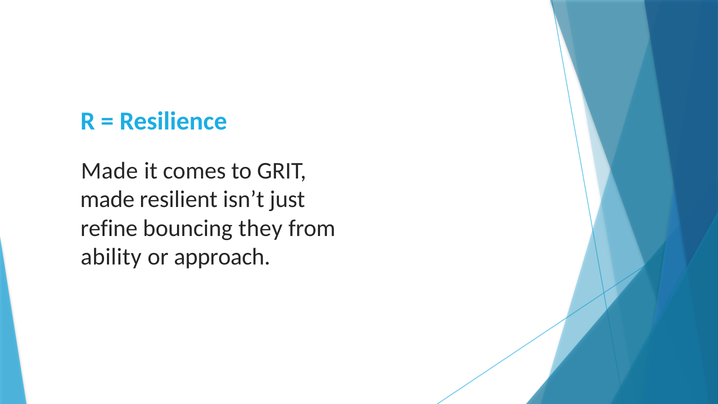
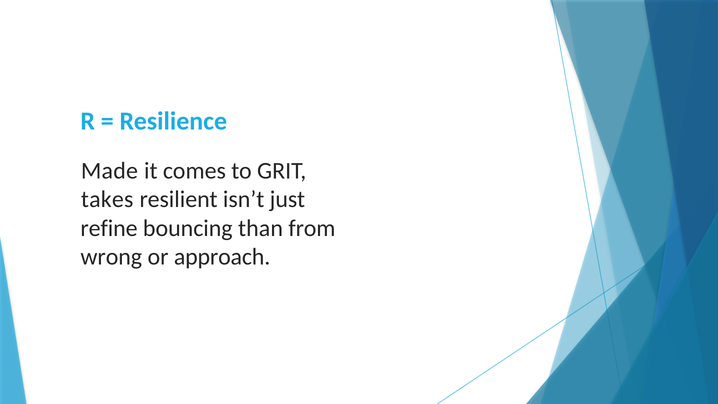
made: made -> takes (107, 199)
they: they -> than (261, 228)
ability: ability -> wrong (111, 257)
